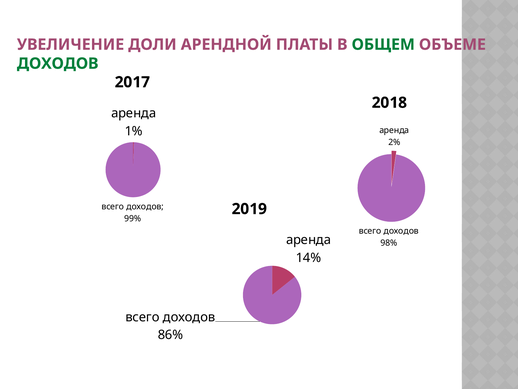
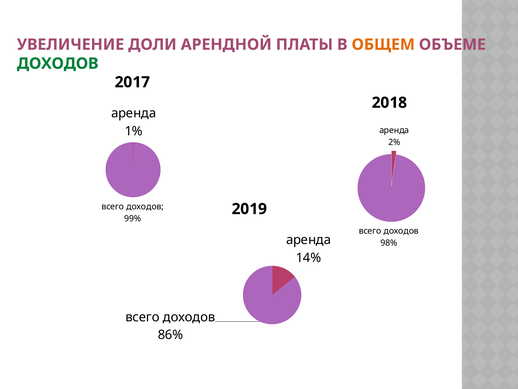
ОБЩЕМ colour: green -> orange (383, 44)
